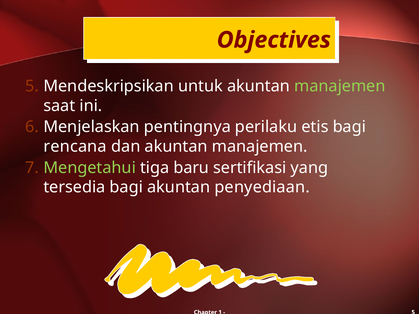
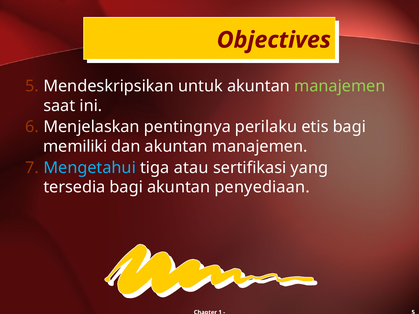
rencana: rencana -> memiliki (75, 147)
Mengetahui colour: light green -> light blue (90, 168)
baru: baru -> atau (191, 168)
